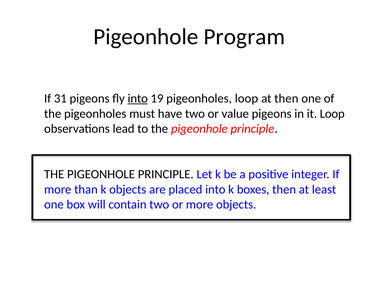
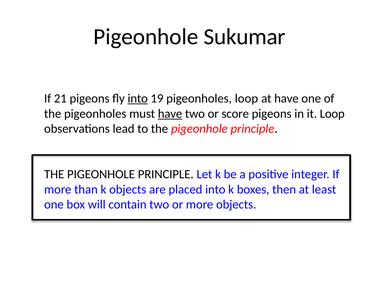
Program: Program -> Sukumar (245, 37)
31: 31 -> 21 (60, 99)
at then: then -> have (286, 99)
have underline: none -> present (170, 114)
value: value -> score (235, 114)
